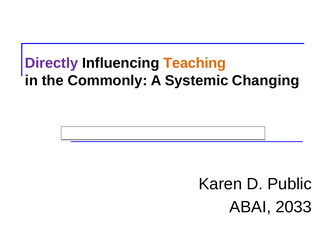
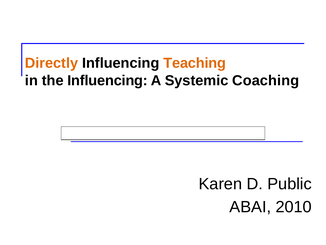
Directly colour: purple -> orange (52, 63)
the Commonly: Commonly -> Influencing (108, 80)
Changing: Changing -> Coaching (266, 80)
2033: 2033 -> 2010 (294, 207)
